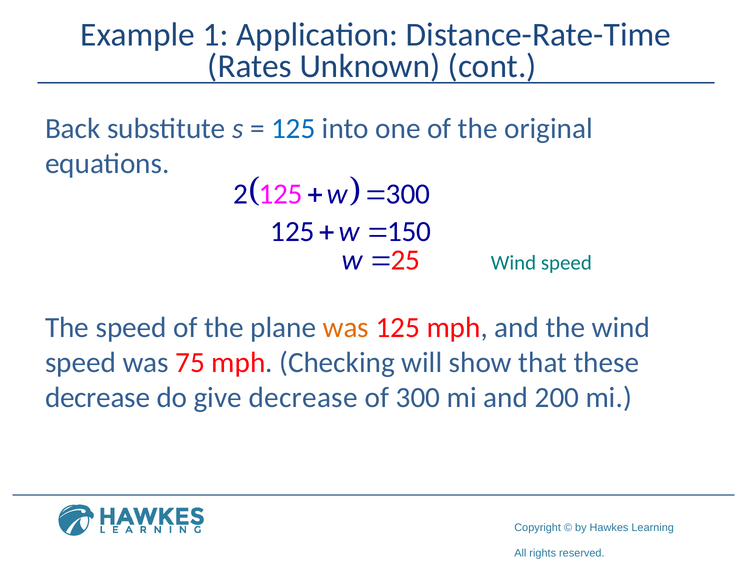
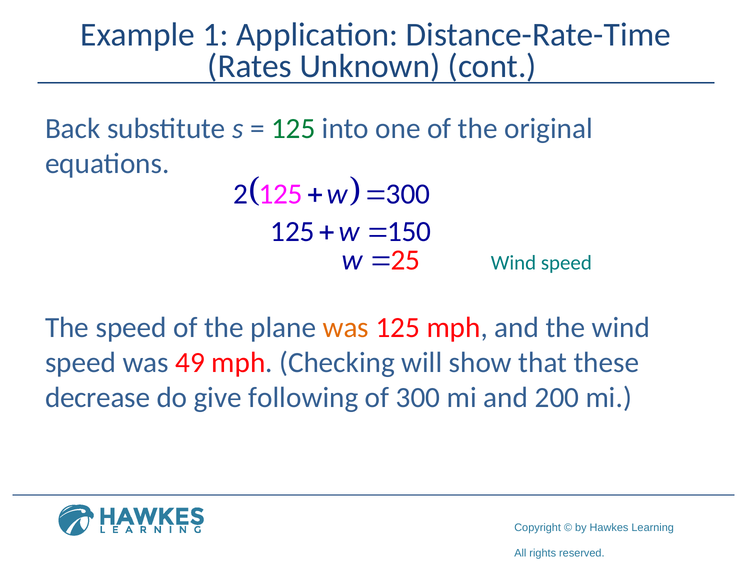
125 colour: blue -> green (293, 129)
75: 75 -> 49 (190, 363)
give decrease: decrease -> following (303, 398)
